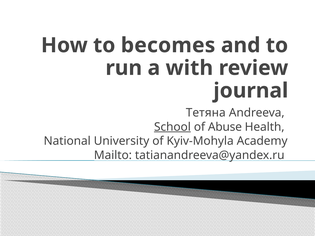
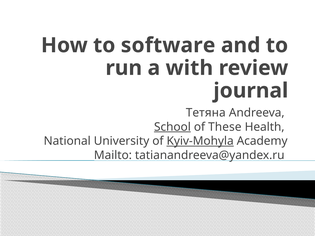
becomes: becomes -> software (168, 45)
Abuse: Abuse -> These (225, 127)
Kyiv-Mohyla underline: none -> present (200, 141)
